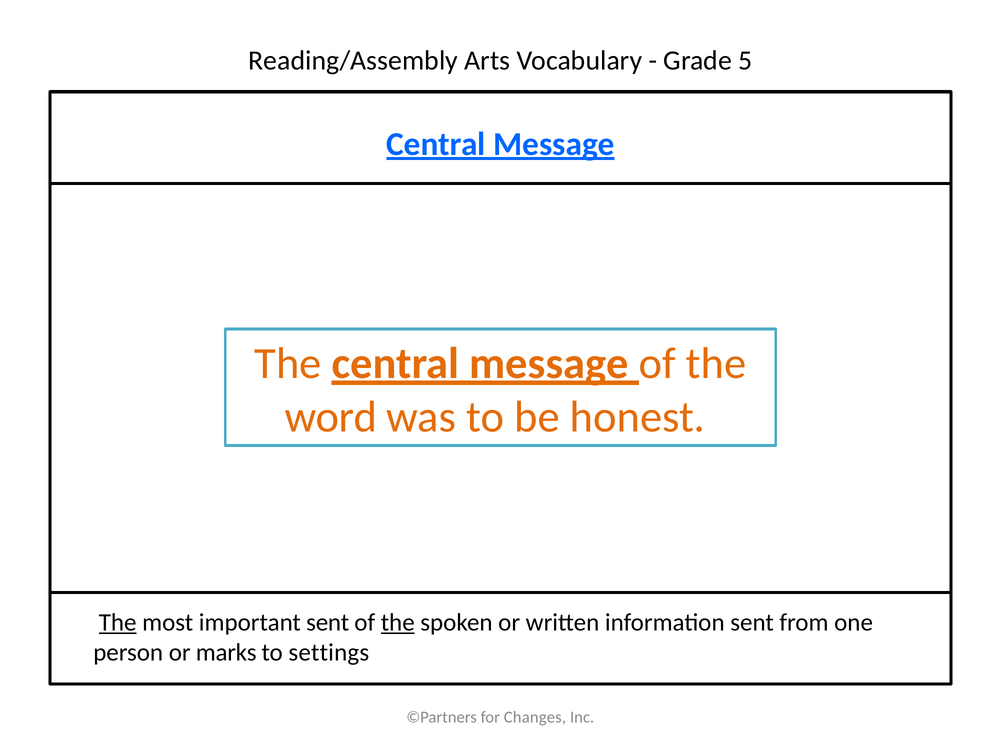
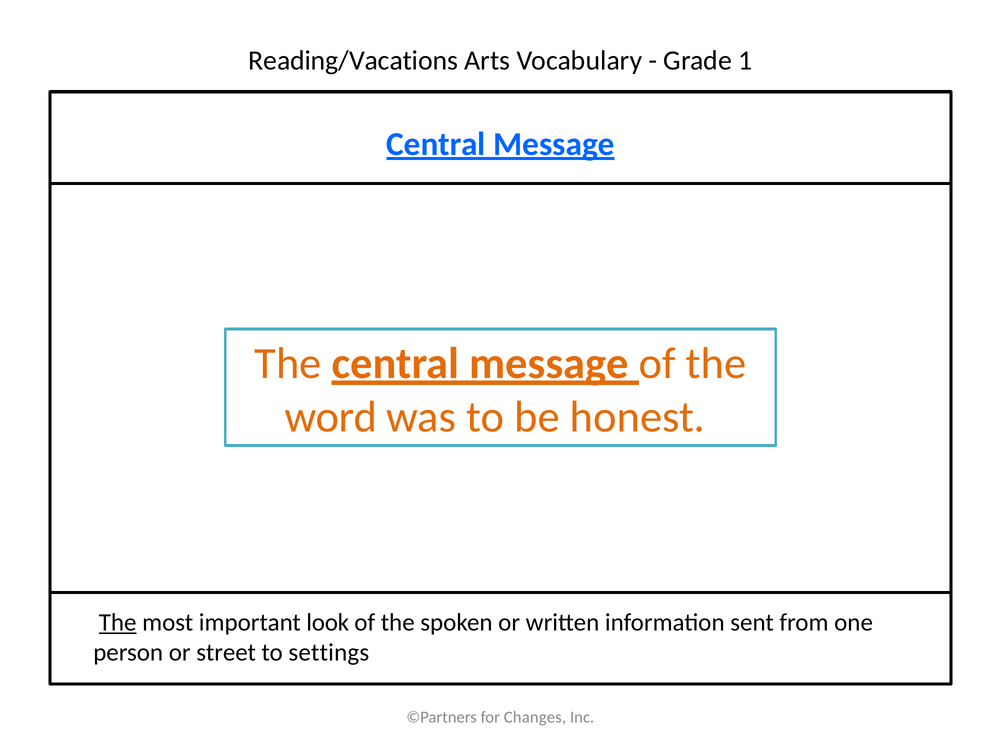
Reading/Assembly: Reading/Assembly -> Reading/Vacations (353, 60)
5: 5 -> 1 (745, 60)
important sent: sent -> look (328, 622)
the underline: present -> none (398, 622)
marks: marks -> street (226, 652)
